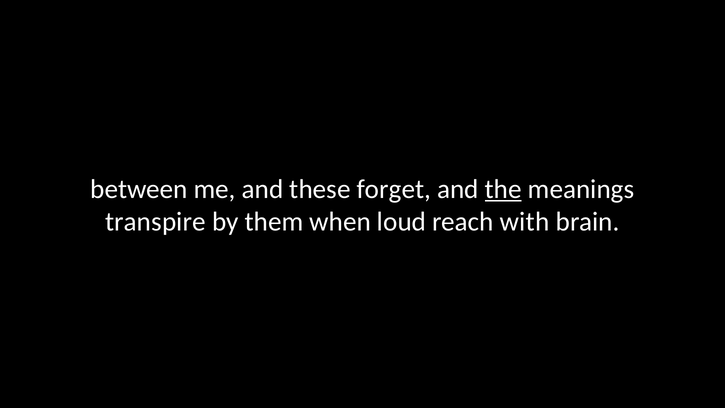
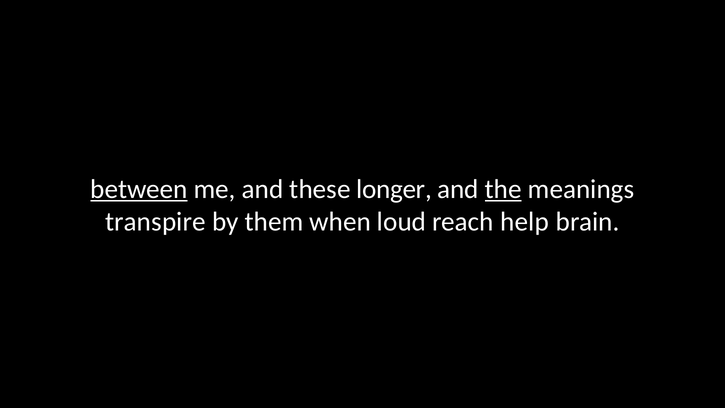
between underline: none -> present (139, 189)
forget: forget -> longer (394, 189)
with: with -> help (525, 222)
